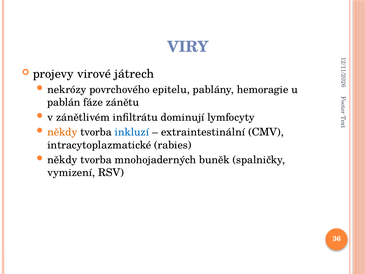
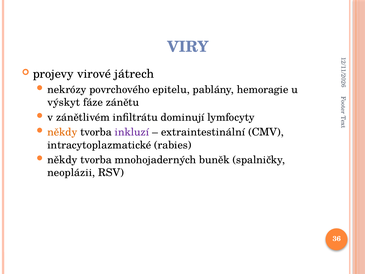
pablán: pablán -> výskyt (64, 102)
inkluzí colour: blue -> purple (132, 132)
vymizení: vymizení -> neoplázii (71, 173)
